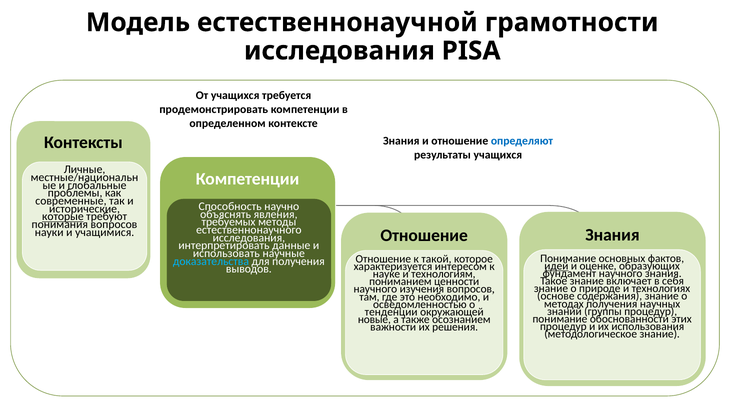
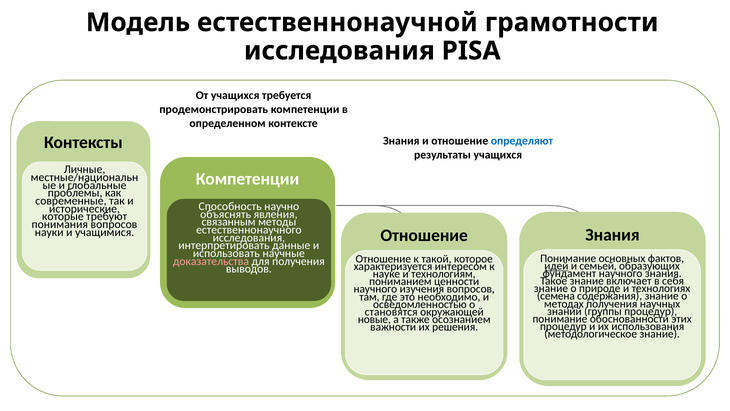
которые underline: present -> none (63, 216)
требуемых: требуемых -> связанным (229, 222)
доказательства colour: light blue -> pink (211, 261)
оценке: оценке -> семьей (598, 266)
основе: основе -> семена (556, 296)
тенденции: тенденции -> становятся (391, 312)
